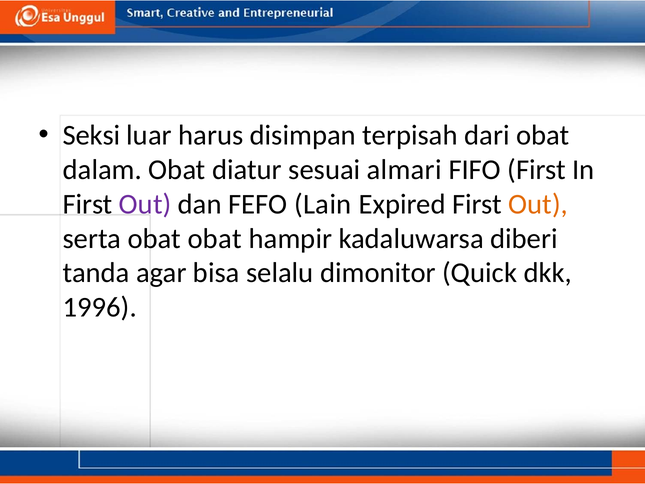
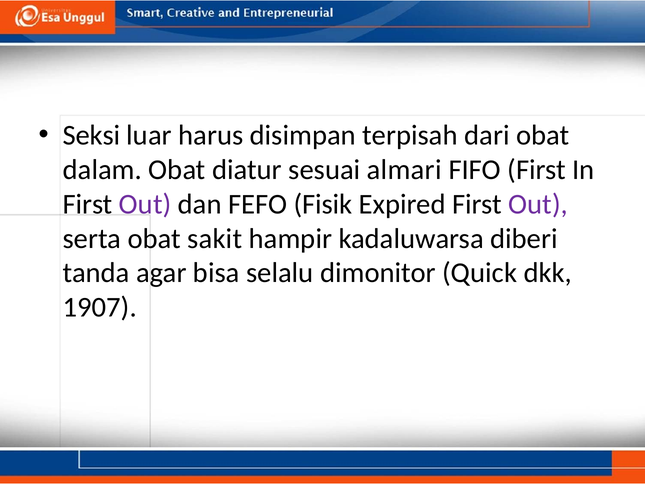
Lain: Lain -> Fisik (323, 204)
Out colour: orange -> purple (538, 204)
obat obat: obat -> sakit (215, 238)
1996: 1996 -> 1907 (100, 307)
